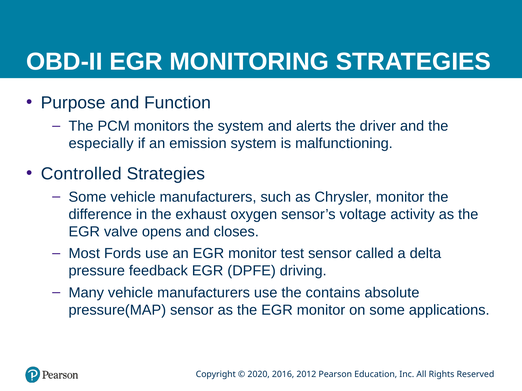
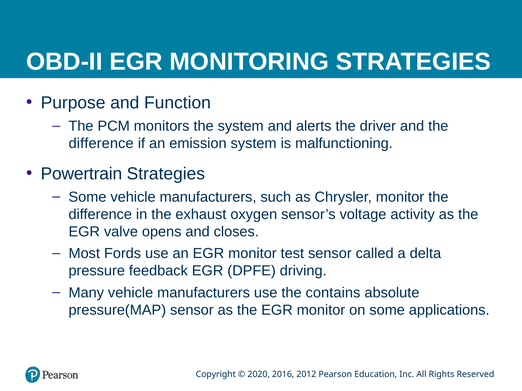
especially: especially -> difference (101, 144)
Controlled: Controlled -> Powertrain (81, 174)
